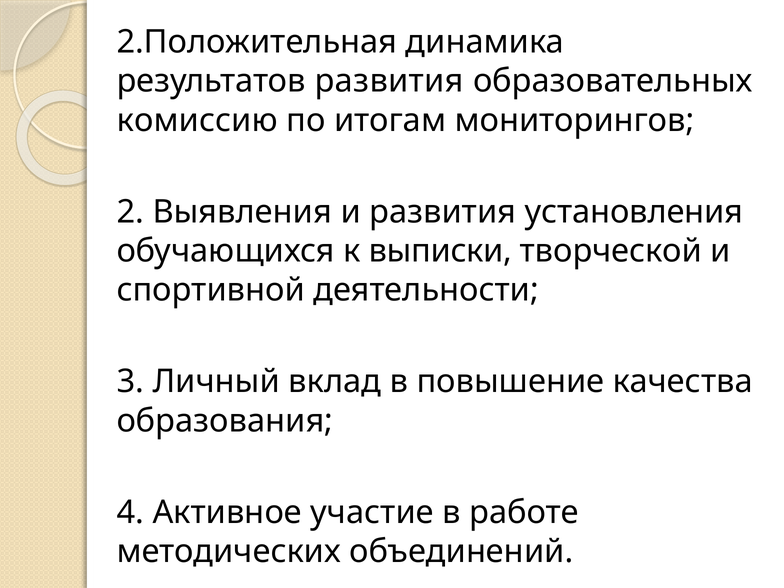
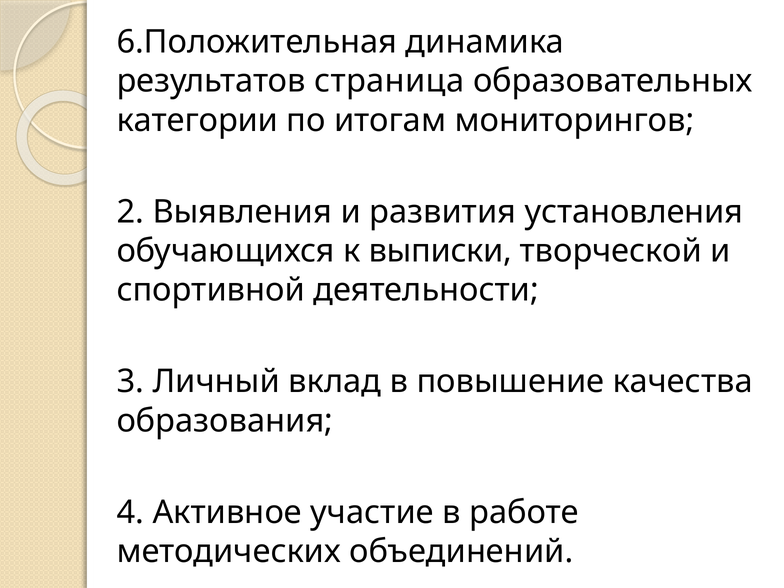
2.Положительная: 2.Положительная -> 6.Положительная (257, 42)
результатов развития: развития -> страница (389, 81)
комиссию: комиссию -> категории (197, 120)
